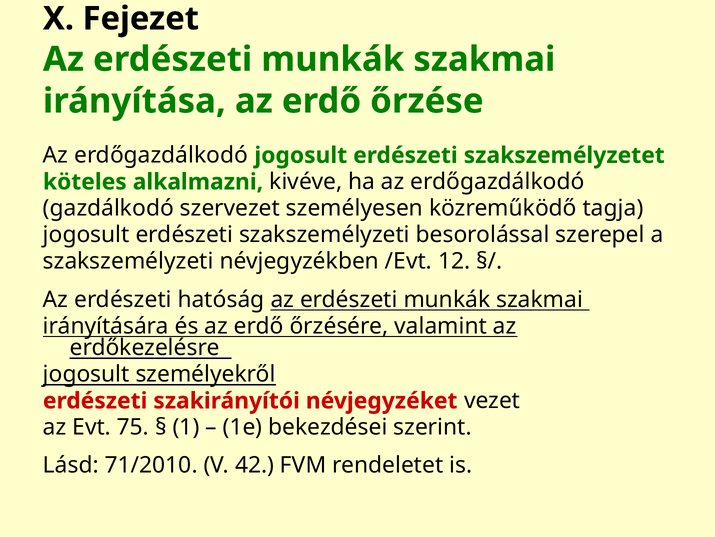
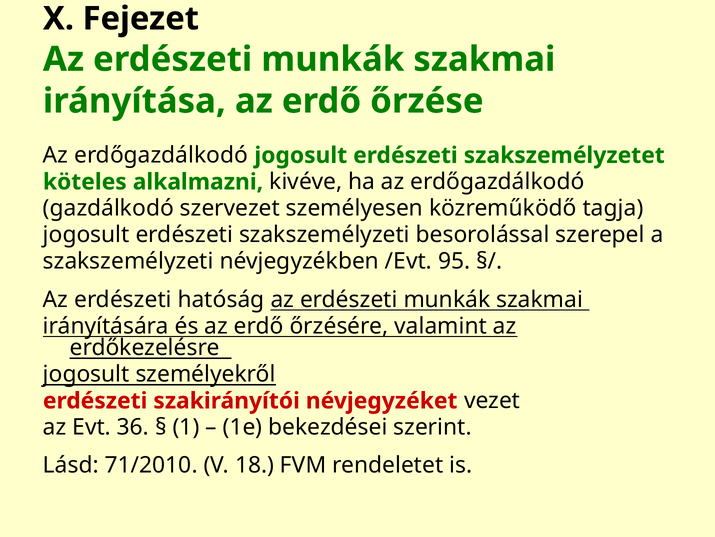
12: 12 -> 95 (454, 261)
75: 75 -> 36 (133, 427)
42: 42 -> 18 (255, 465)
